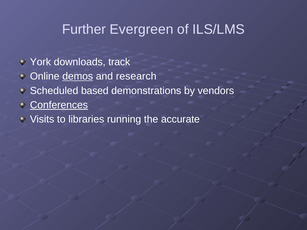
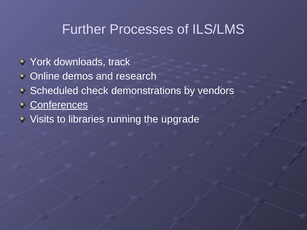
Evergreen: Evergreen -> Processes (142, 29)
demos underline: present -> none (78, 76)
based: based -> check (95, 91)
accurate: accurate -> upgrade (180, 119)
